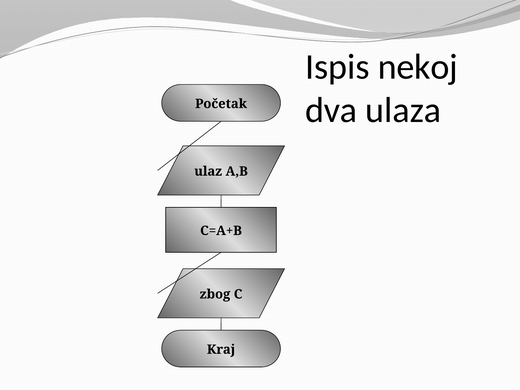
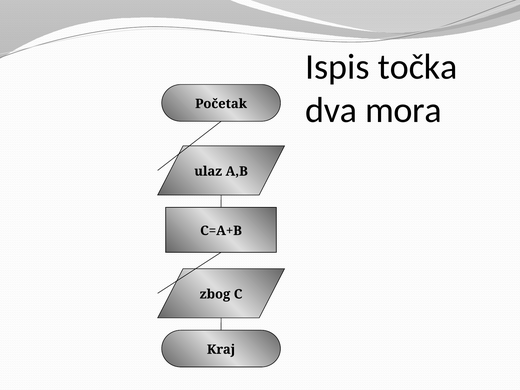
nekoj: nekoj -> točka (418, 67)
ulaza: ulaza -> mora (403, 110)
